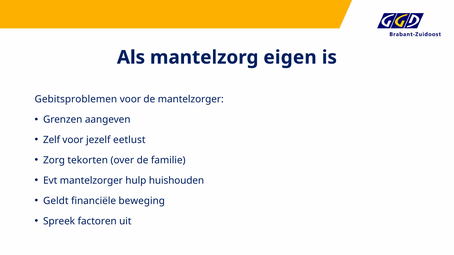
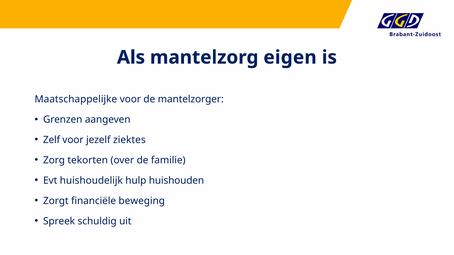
Gebitsproblemen: Gebitsproblemen -> Maatschappelijke (76, 99)
eetlust: eetlust -> ziektes (129, 140)
Evt mantelzorger: mantelzorger -> huishoudelijk (91, 181)
Geldt: Geldt -> Zorgt (56, 201)
factoren: factoren -> schuldig (97, 222)
